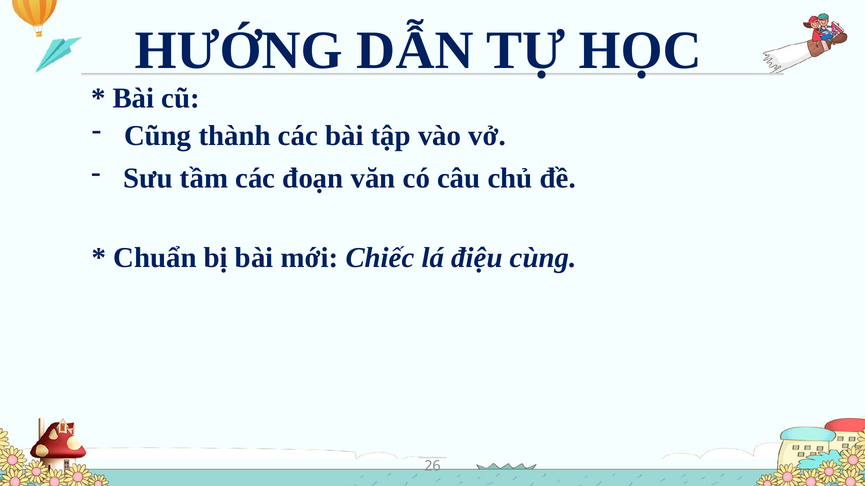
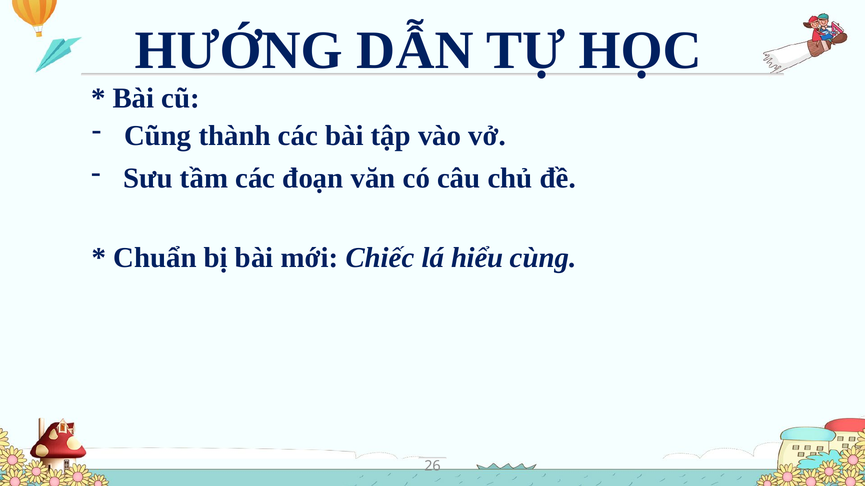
điệu: điệu -> hiểu (477, 258)
